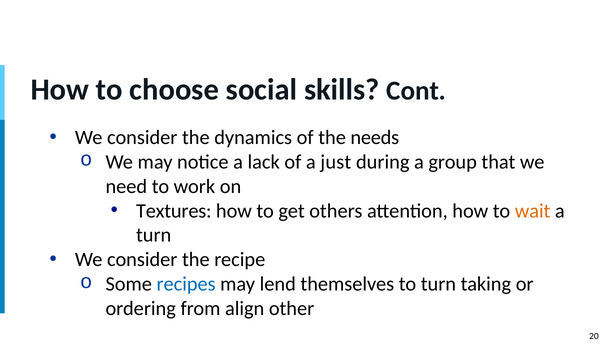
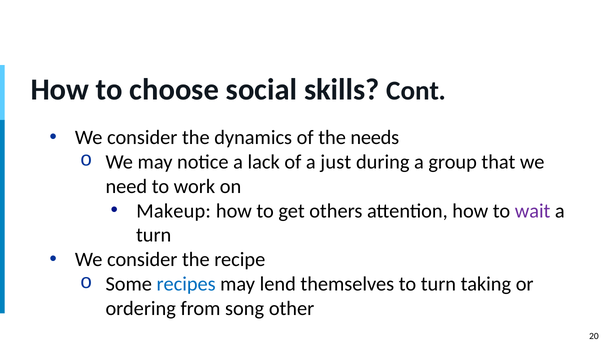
Textures: Textures -> Makeup (174, 211)
wait colour: orange -> purple (533, 211)
align: align -> song (245, 308)
